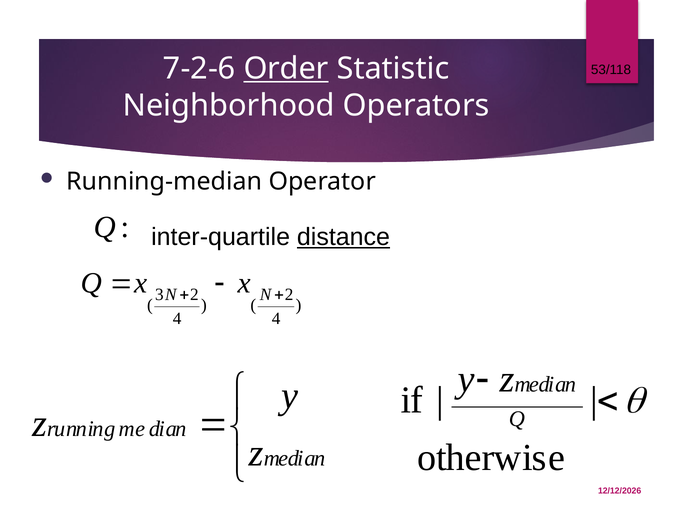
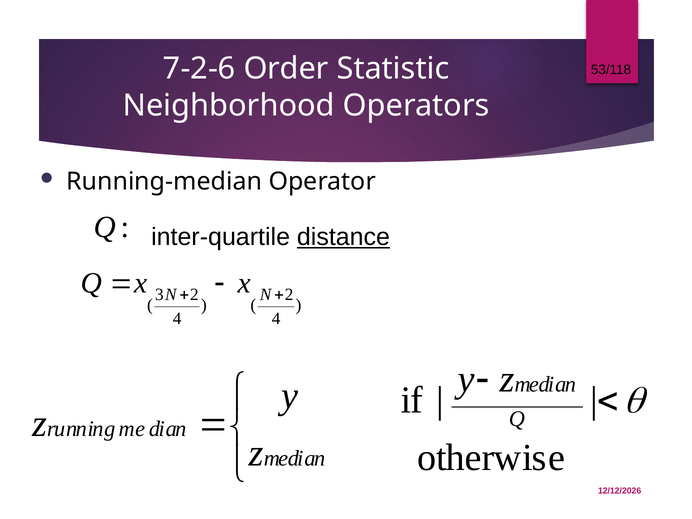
Order underline: present -> none (286, 68)
